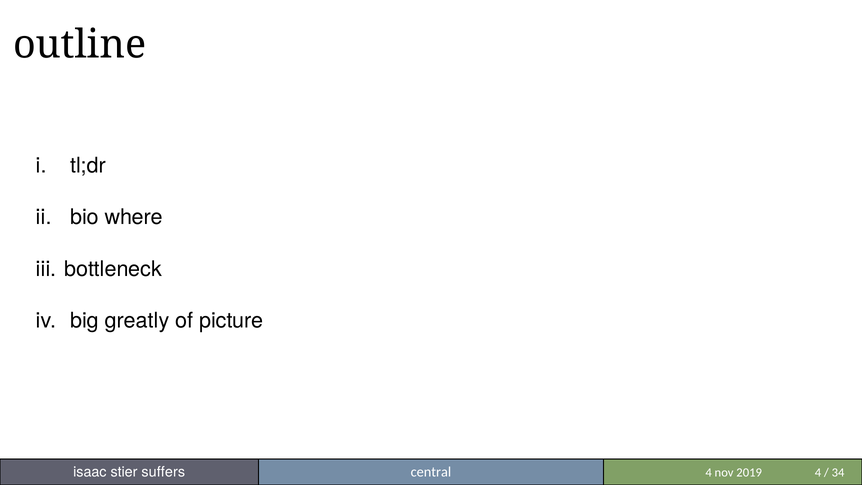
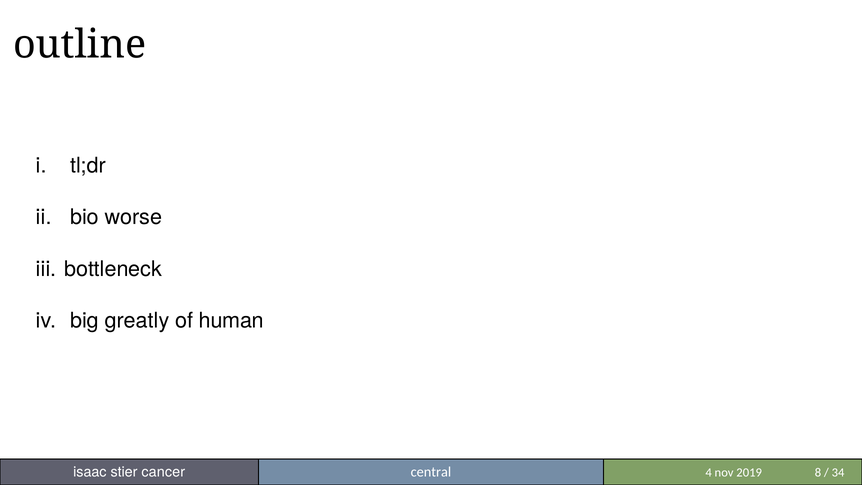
where: where -> worse (134, 217)
picture: picture -> human (231, 321)
suffers: suffers -> cancer (163, 472)
2019 4: 4 -> 8 (818, 473)
